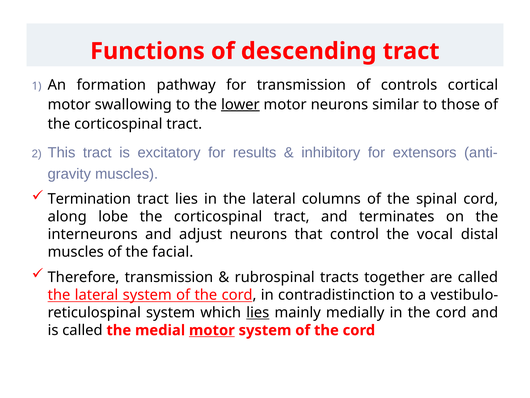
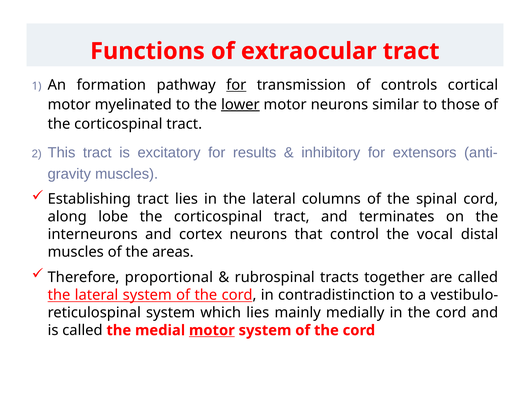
descending: descending -> extraocular (309, 51)
for underline: none -> present (236, 85)
swallowing: swallowing -> myelinated (133, 104)
Termination: Termination -> Establishing (89, 199)
adjust: adjust -> cortex (201, 234)
facial: facial -> areas (173, 252)
Therefore transmission: transmission -> proportional (169, 277)
lies underline: present -> none (258, 312)
